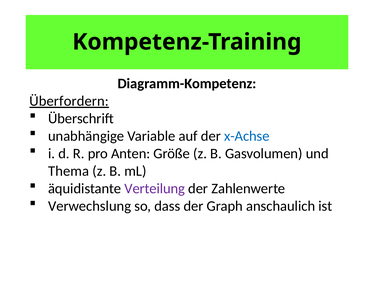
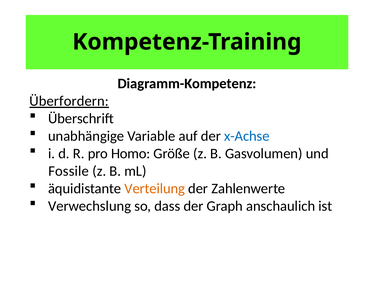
Anten: Anten -> Homo (131, 153)
Thema: Thema -> Fossile (69, 171)
Verteilung colour: purple -> orange (155, 188)
